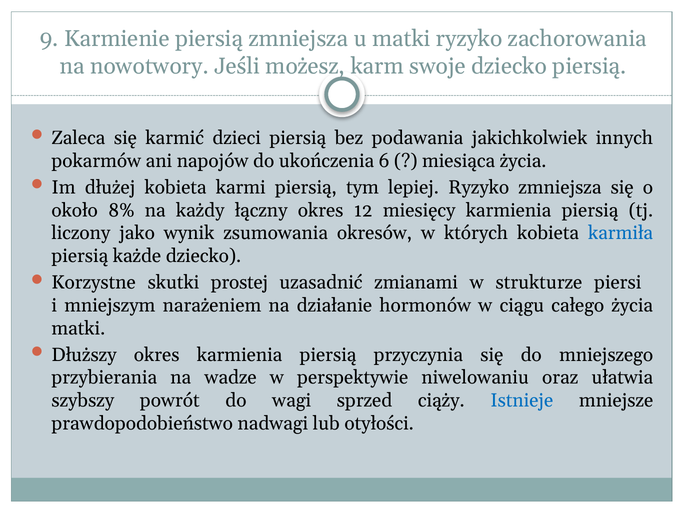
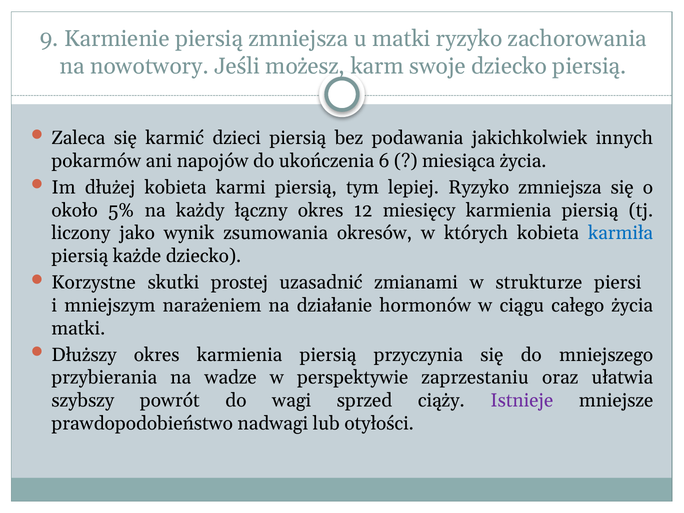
8%: 8% -> 5% (121, 210)
niwelowaniu: niwelowaniu -> zaprzestaniu (475, 378)
Istnieje colour: blue -> purple (522, 401)
